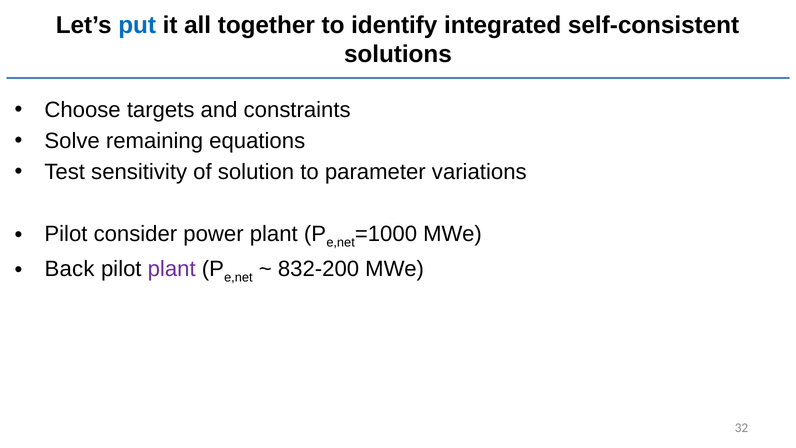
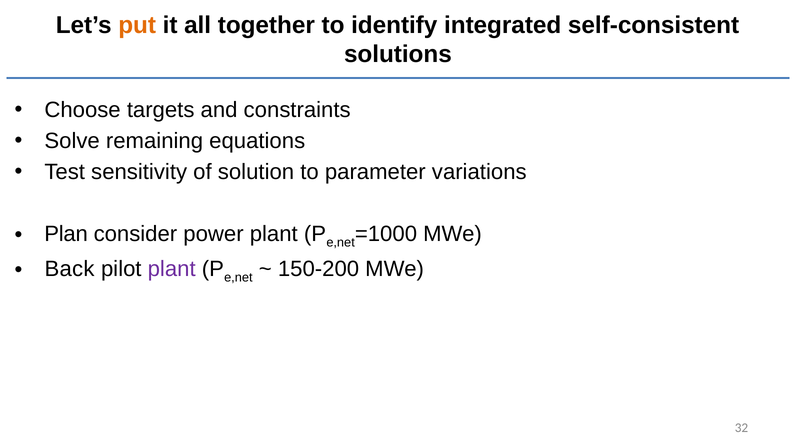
put colour: blue -> orange (137, 25)
Pilot: Pilot -> Plan (66, 234)
832-200: 832-200 -> 150-200 (319, 269)
